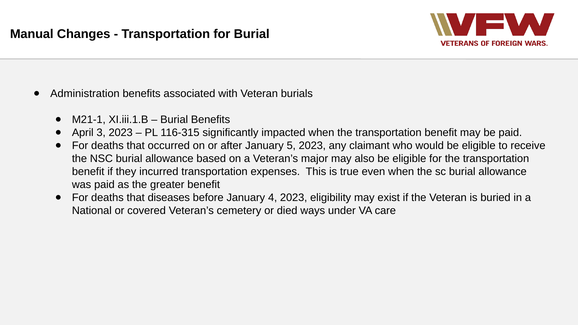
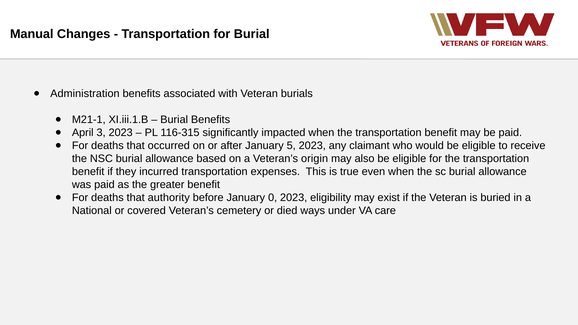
major: major -> origin (315, 159)
diseases: diseases -> authority (169, 198)
4: 4 -> 0 (273, 198)
